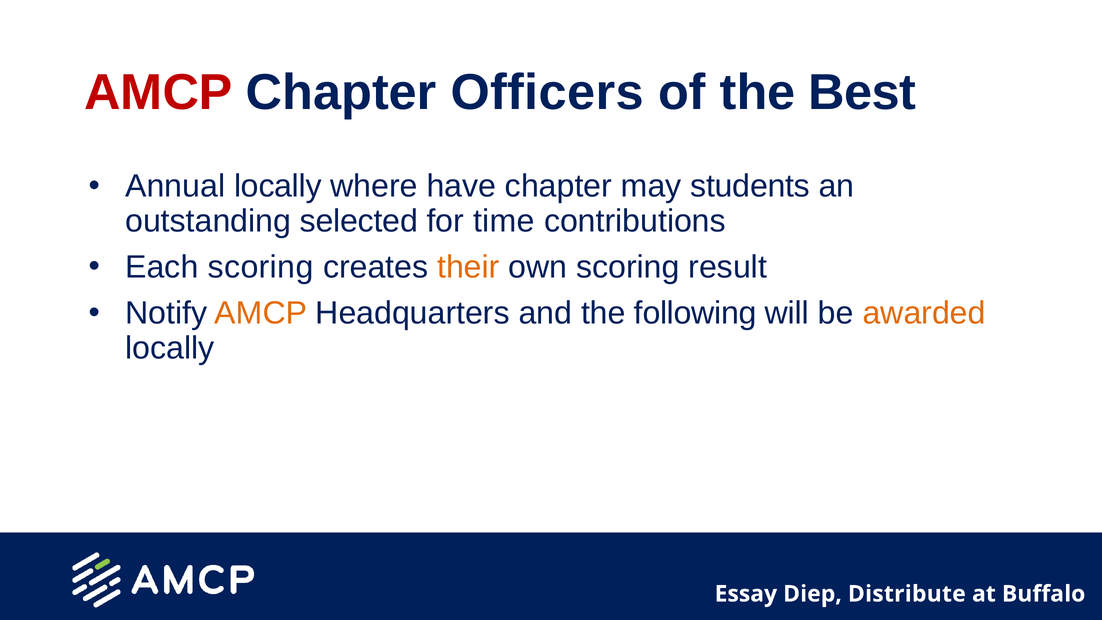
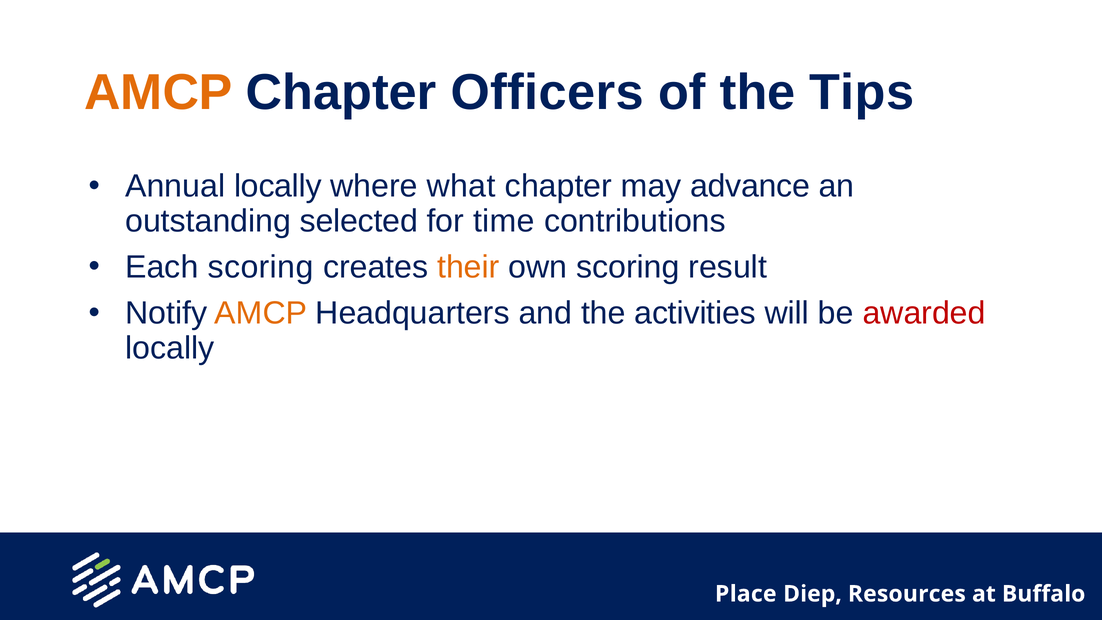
AMCP colour: red -> orange (158, 93)
Best: Best -> Tips (862, 93)
have: have -> what (461, 186)
students: students -> advance (750, 186)
following: following -> activities (695, 313)
awarded colour: orange -> red (924, 313)
Essay: Essay -> Place (746, 594)
Distribute: Distribute -> Resources (907, 594)
